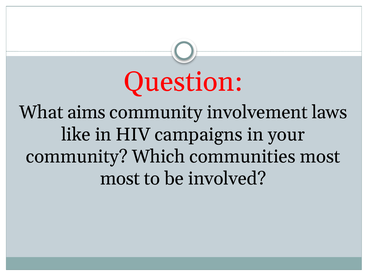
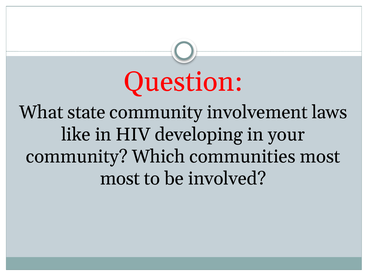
aims: aims -> state (87, 112)
campaigns: campaigns -> developing (199, 134)
